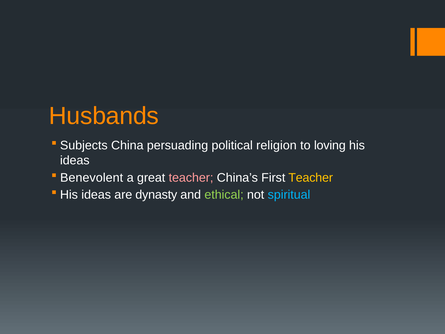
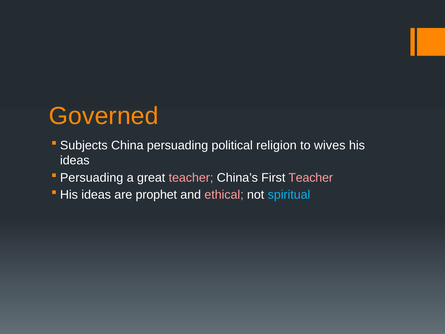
Husbands: Husbands -> Governed (104, 116)
loving: loving -> wives (330, 145)
Benevolent: Benevolent -> Persuading (92, 177)
Teacher colour: yellow -> pink (311, 177)
dynasty: dynasty -> prophet (156, 195)
ethical colour: light green -> pink (224, 195)
